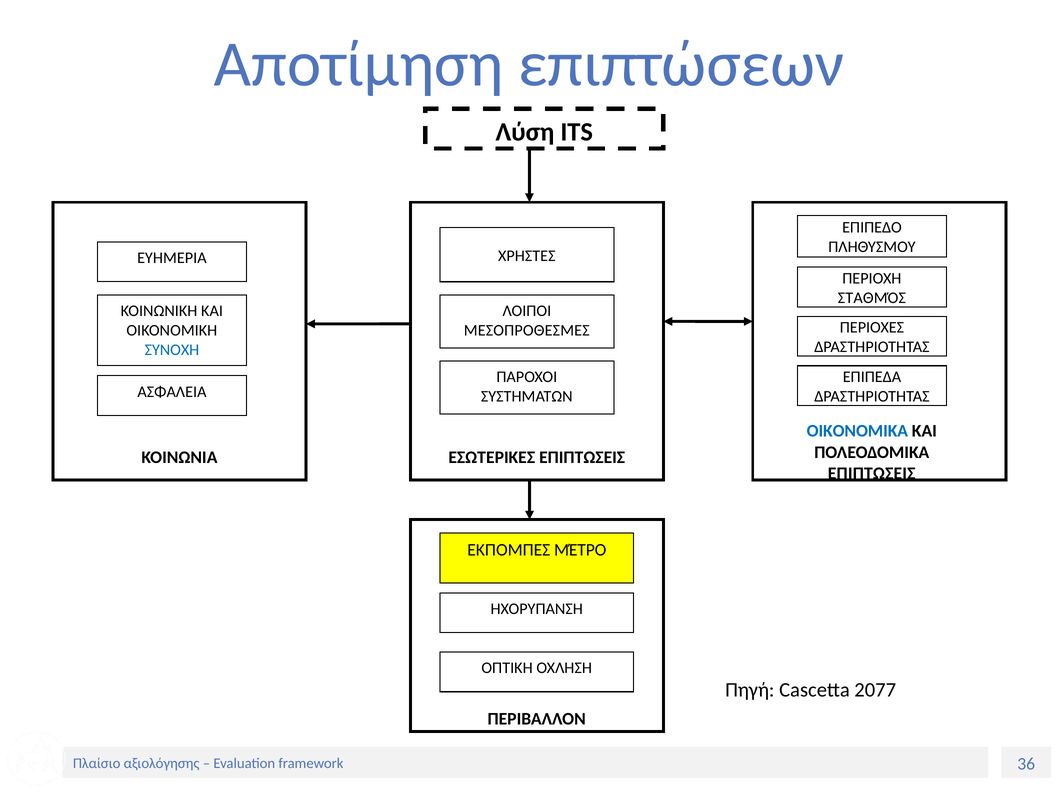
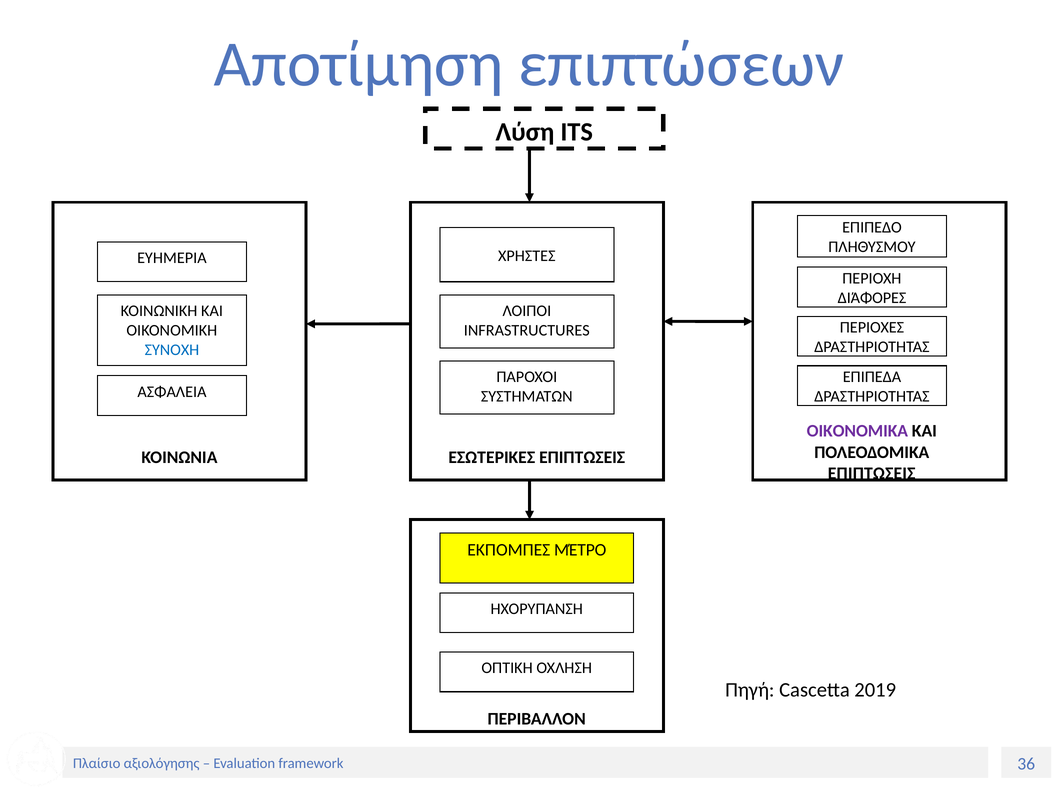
ΣΤΑΘΜΌΣ: ΣΤΑΘΜΌΣ -> ΔΙΆΦΟΡΕΣ (872, 298)
ΜΕΣΟΠΡΟΘΕΣΜΕΣ: ΜΕΣΟΠΡΟΘΕΣΜΕΣ -> INFRASTRUCTURES (527, 330)
ΟΙΚΟΝΟΜΙΚΑ colour: blue -> purple (857, 431)
2077: 2077 -> 2019 (875, 689)
